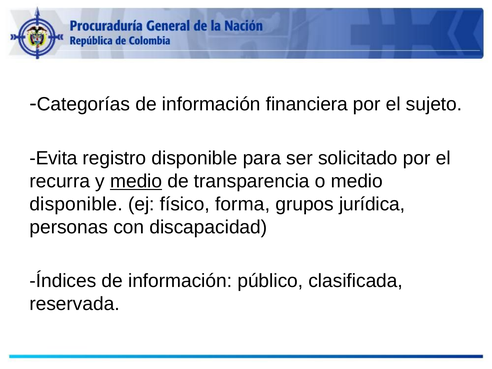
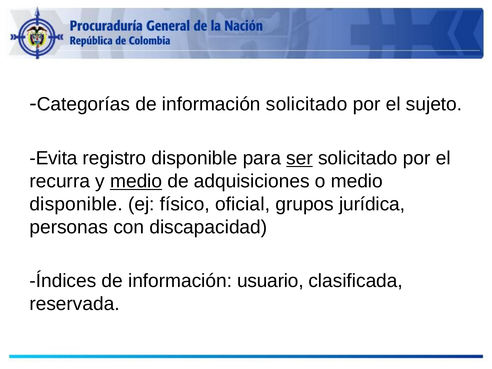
información financiera: financiera -> solicitado (307, 104)
ser underline: none -> present (300, 158)
transparencia: transparencia -> adquisiciones (252, 181)
forma: forma -> oficial (243, 204)
público: público -> usuario (270, 281)
